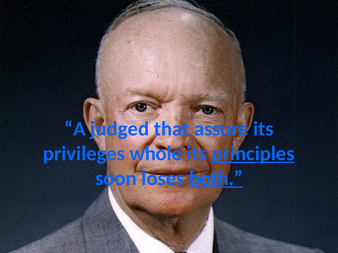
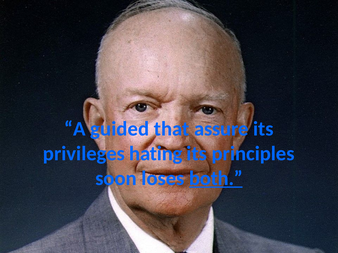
judged: judged -> guided (120, 129)
whole: whole -> hating (156, 154)
principles underline: present -> none (253, 154)
